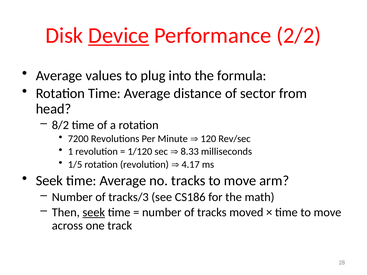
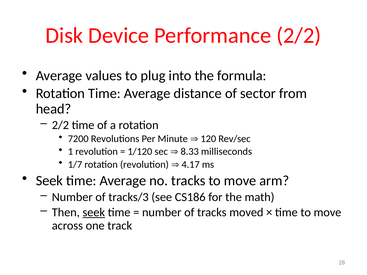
Device underline: present -> none (119, 36)
8/2: 8/2 -> 2/2 (60, 125)
1/5: 1/5 -> 1/7 (75, 165)
